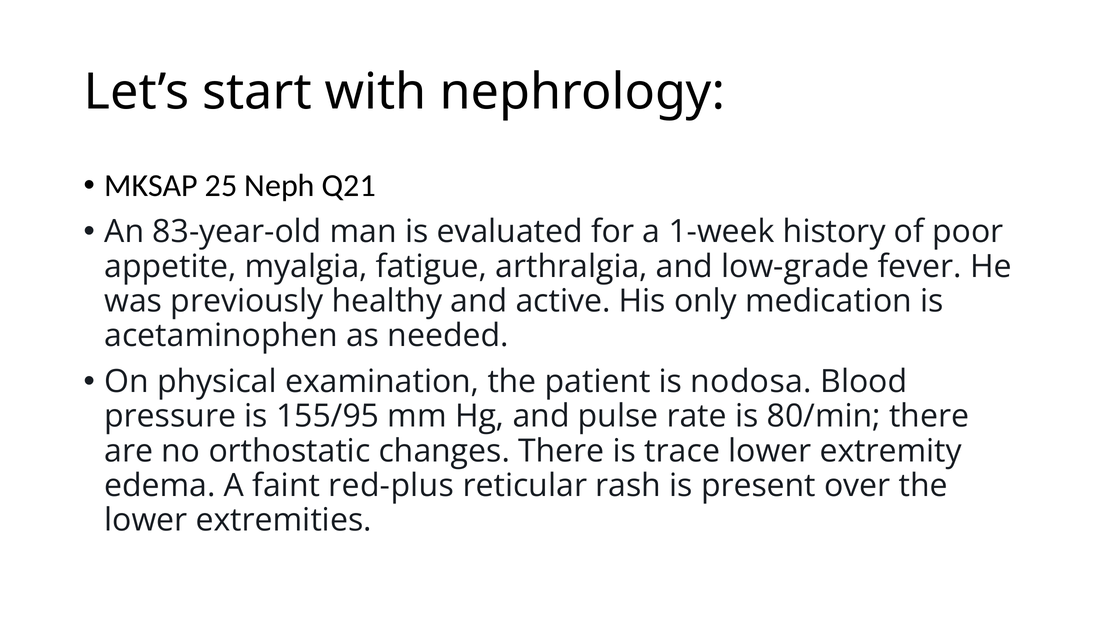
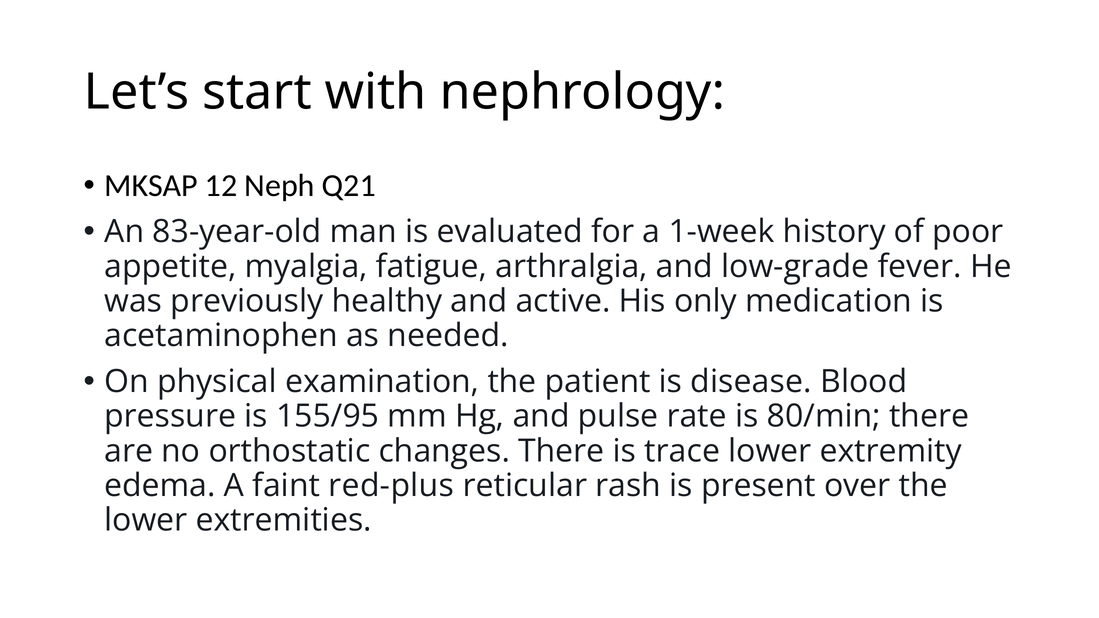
25: 25 -> 12 (221, 186)
nodosa: nodosa -> disease (751, 382)
